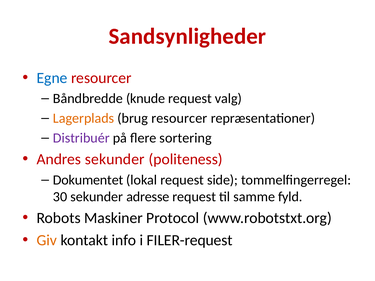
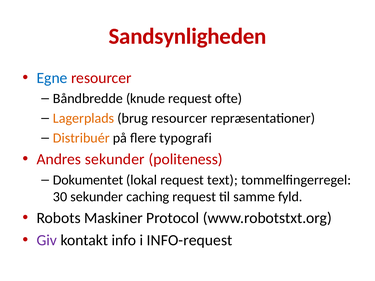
Sandsynligheder: Sandsynligheder -> Sandsynligheden (188, 36)
valg: valg -> ofte (229, 99)
Distribuér colour: purple -> orange (81, 138)
sortering: sortering -> typografi (186, 138)
side: side -> text (222, 180)
adresse: adresse -> caching (148, 197)
Giv colour: orange -> purple (47, 240)
FILER-request: FILER-request -> INFO-request (190, 240)
